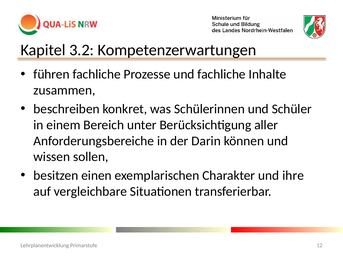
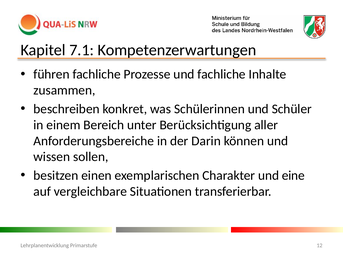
3.2: 3.2 -> 7.1 (82, 50)
ihre: ihre -> eine (293, 176)
